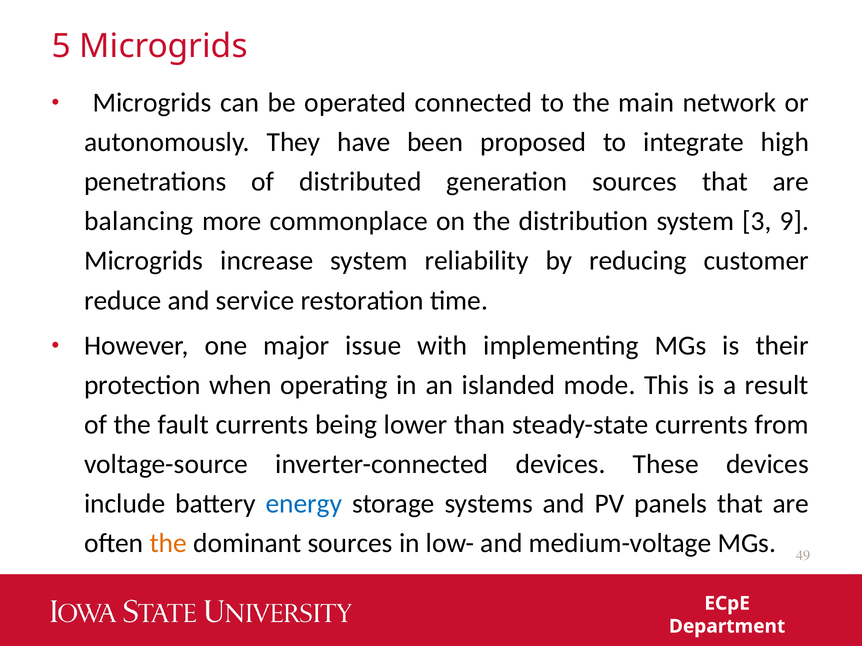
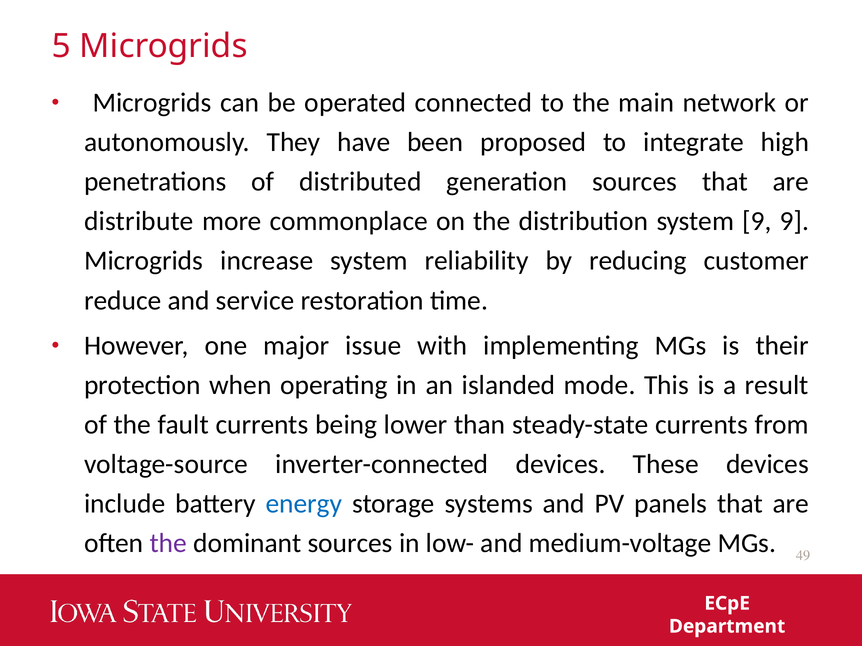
balancing: balancing -> distribute (139, 221)
system 3: 3 -> 9 (757, 221)
the colour: orange -> purple (168, 544)
